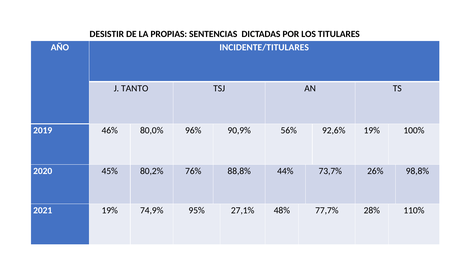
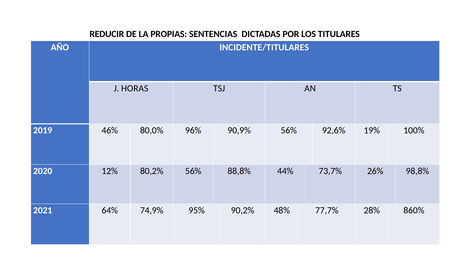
DESISTIR: DESISTIR -> REDUCIR (107, 34)
TANTO: TANTO -> HORAS (135, 88)
45%: 45% -> 12% (110, 171)
80,2% 76%: 76% -> 56% (193, 171)
2021 19%: 19% -> 64% (110, 210)
27,1%: 27,1% -> 90,2% (243, 210)
110%: 110% -> 860% (414, 210)
